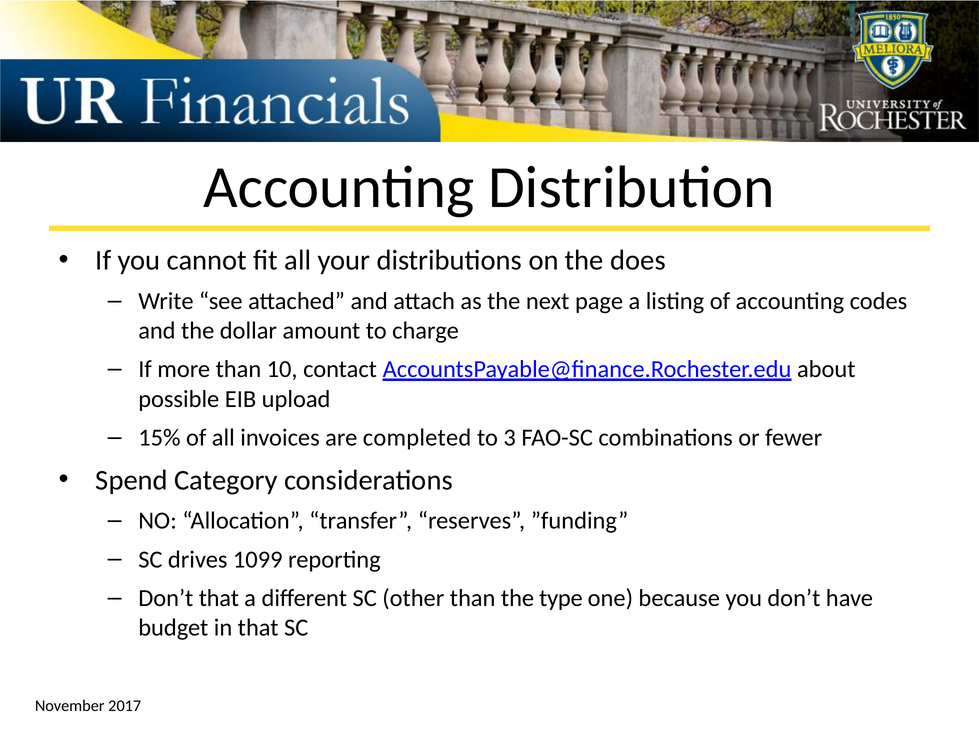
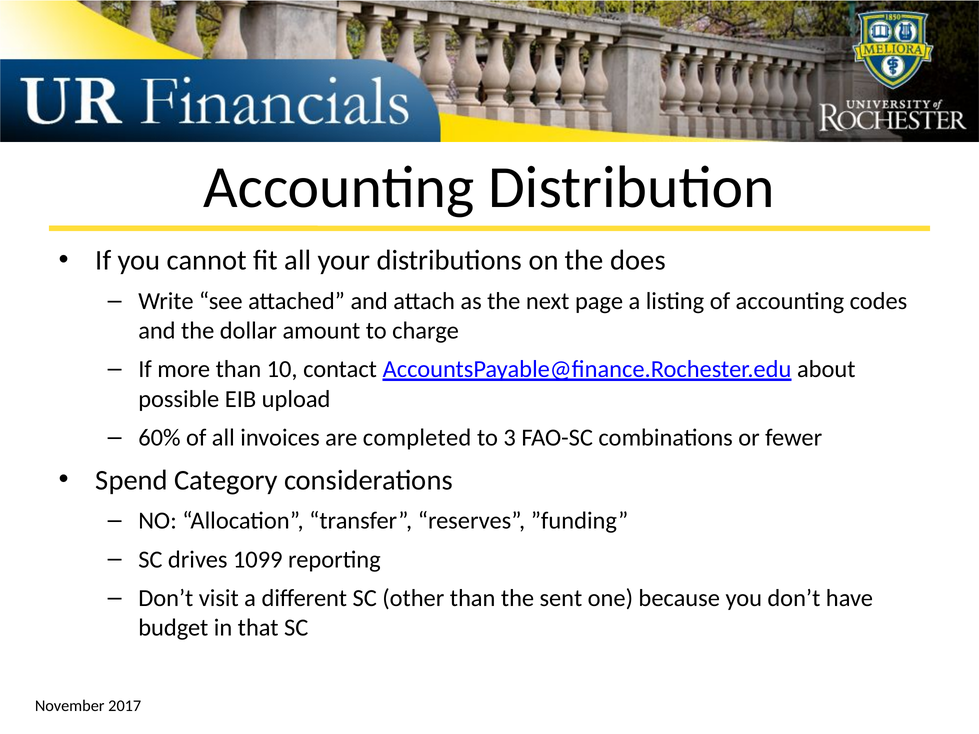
15%: 15% -> 60% (159, 438)
Don’t that: that -> visit (219, 598)
type: type -> sent (561, 598)
